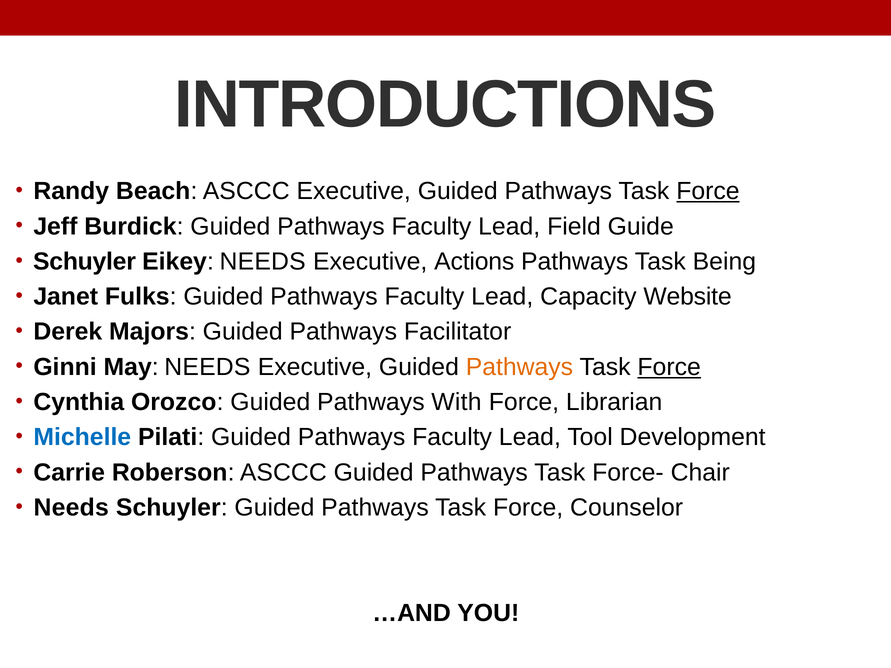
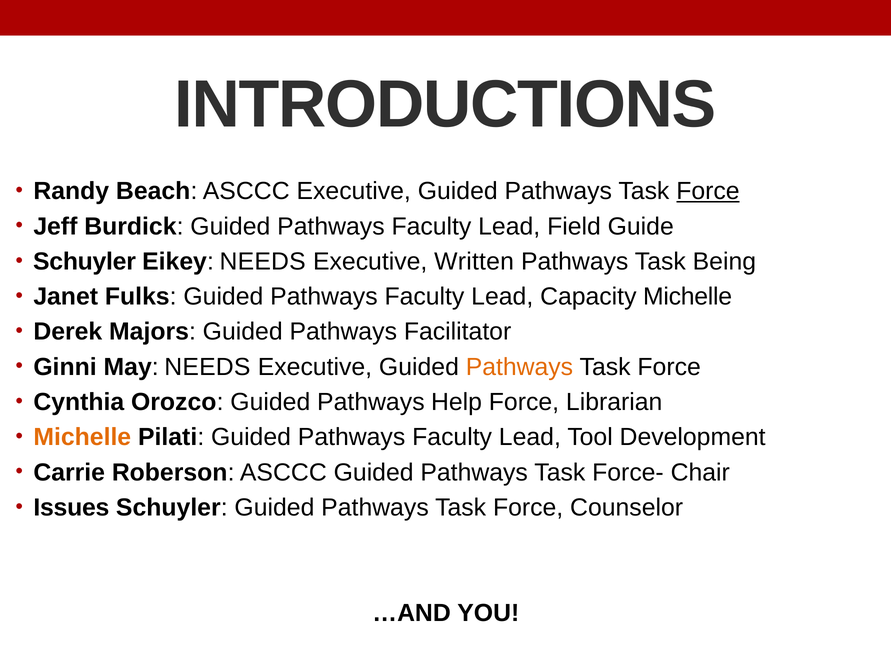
Actions: Actions -> Written (474, 262)
Capacity Website: Website -> Michelle (688, 297)
Force underline: present -> none (669, 367)
With: With -> Help (457, 402)
Michelle colour: blue -> orange (82, 437)
Needs: Needs -> Issues (71, 508)
